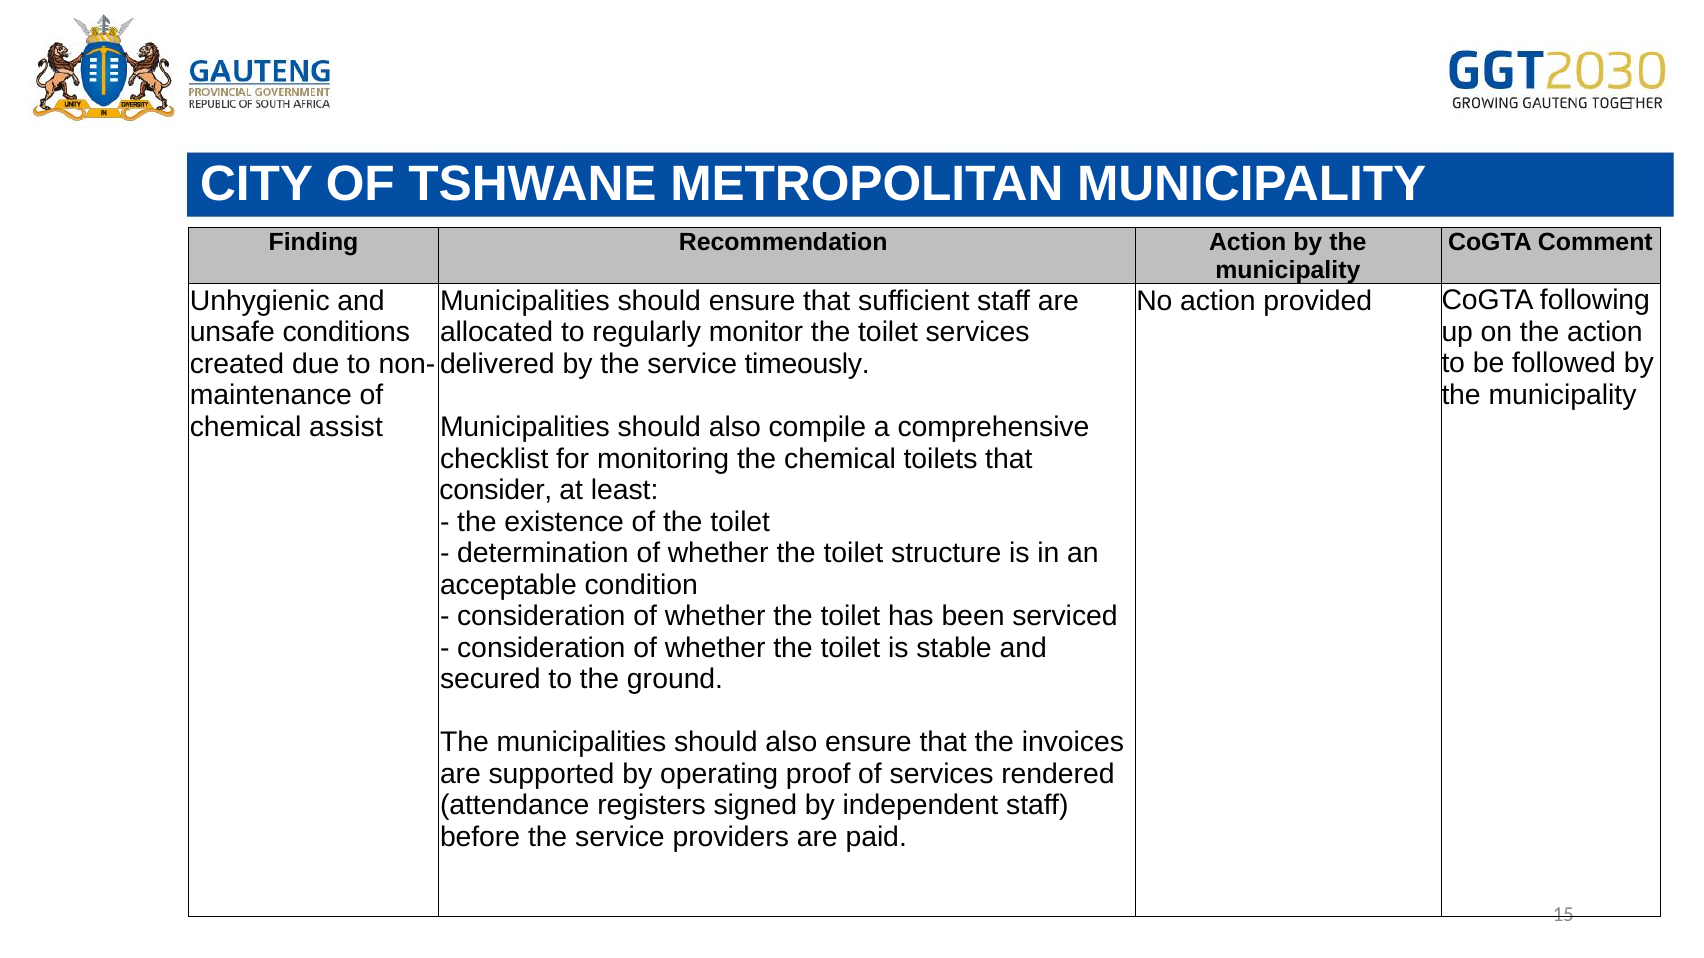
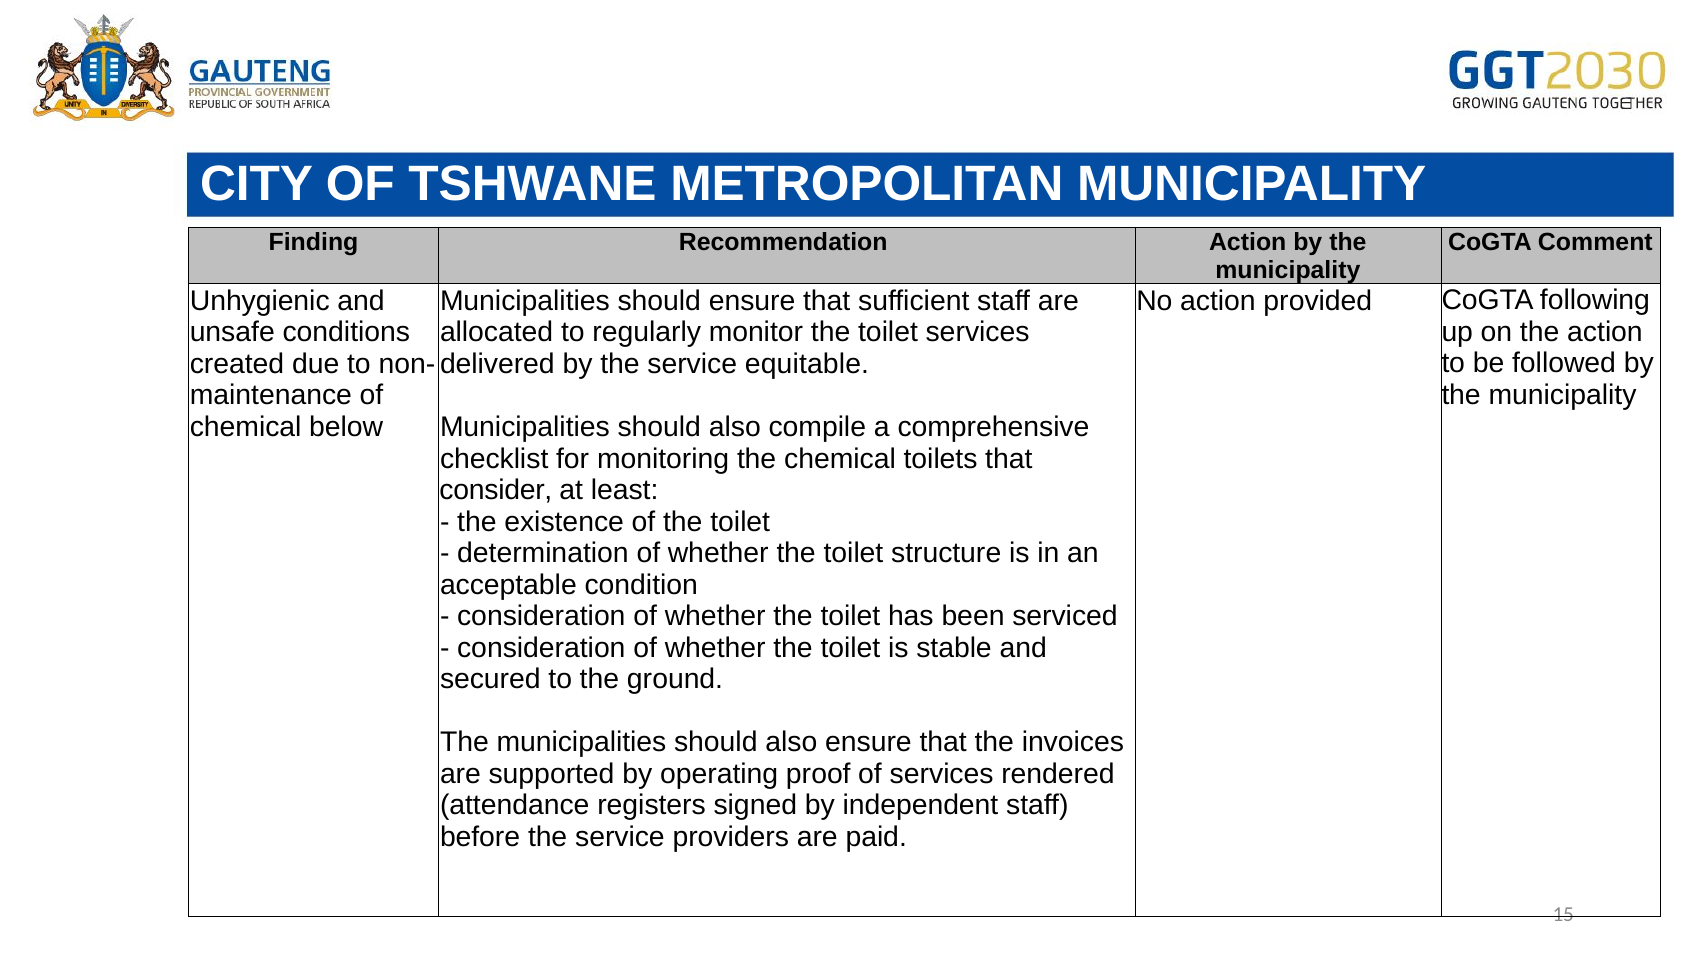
timeously: timeously -> equitable (807, 364)
assist: assist -> below (346, 427)
